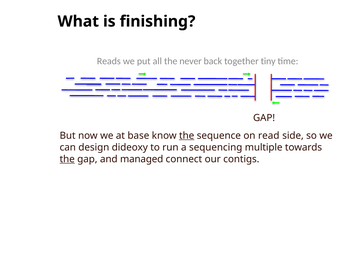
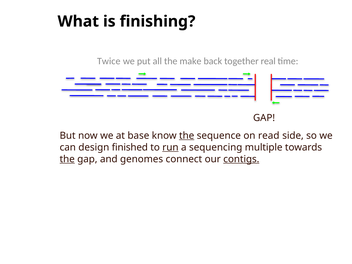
Reads: Reads -> Twice (109, 61)
never: never -> make (191, 61)
tiny: tiny -> real (268, 61)
dideoxy: dideoxy -> finished (130, 147)
run underline: none -> present (170, 147)
managed: managed -> genomes (142, 159)
contigs underline: none -> present (241, 159)
